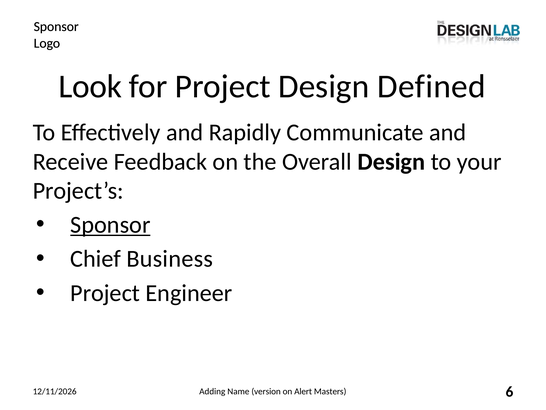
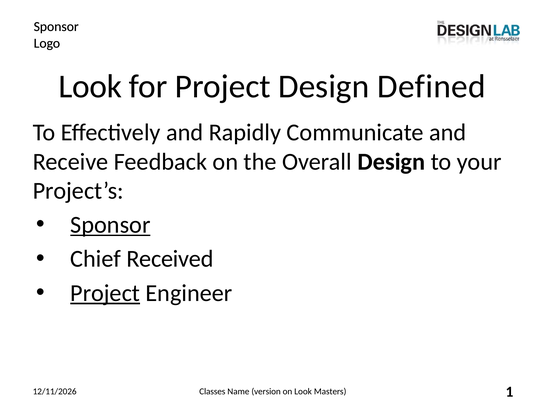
Business: Business -> Received (170, 259)
Project underline: none -> present (105, 293)
Adding: Adding -> Classes (212, 391)
on Alert: Alert -> Look (303, 391)
6: 6 -> 1 (509, 391)
